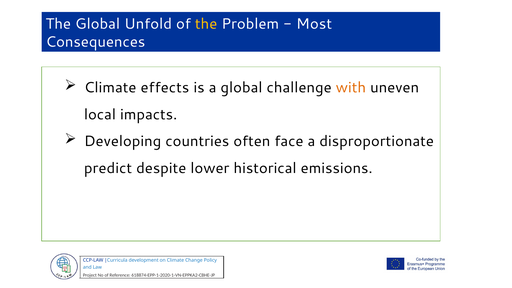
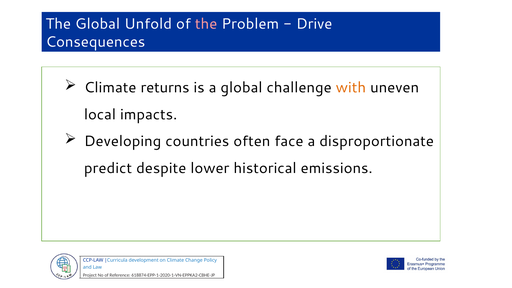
the colour: yellow -> pink (206, 24)
Most: Most -> Drive (314, 24)
effects: effects -> returns (165, 88)
